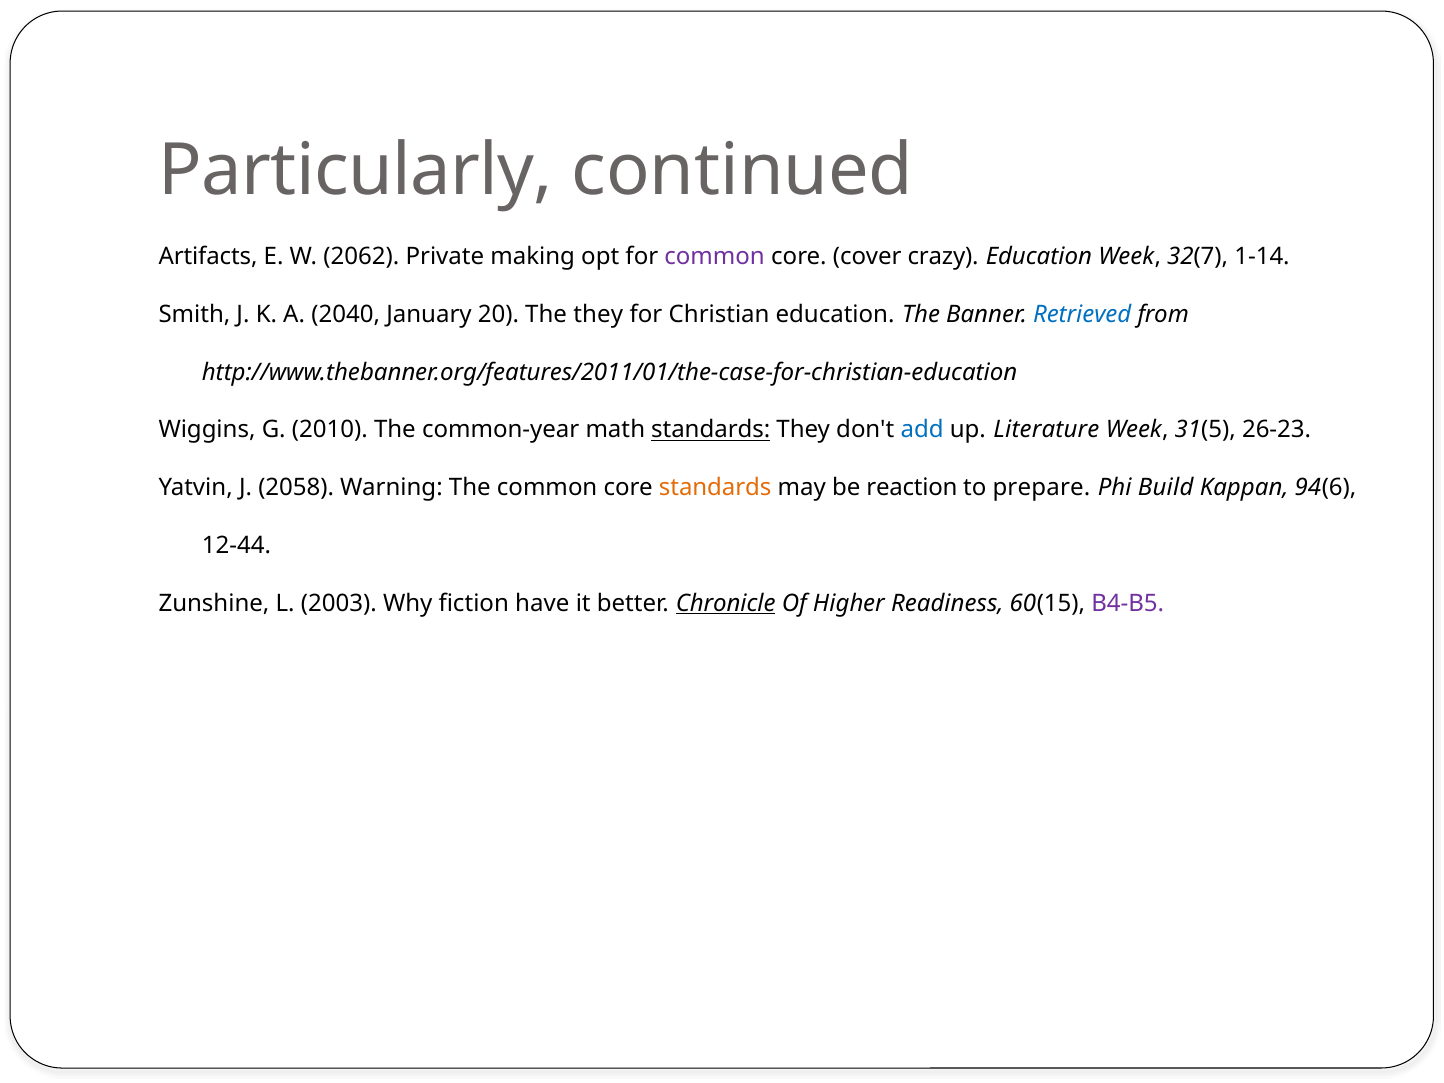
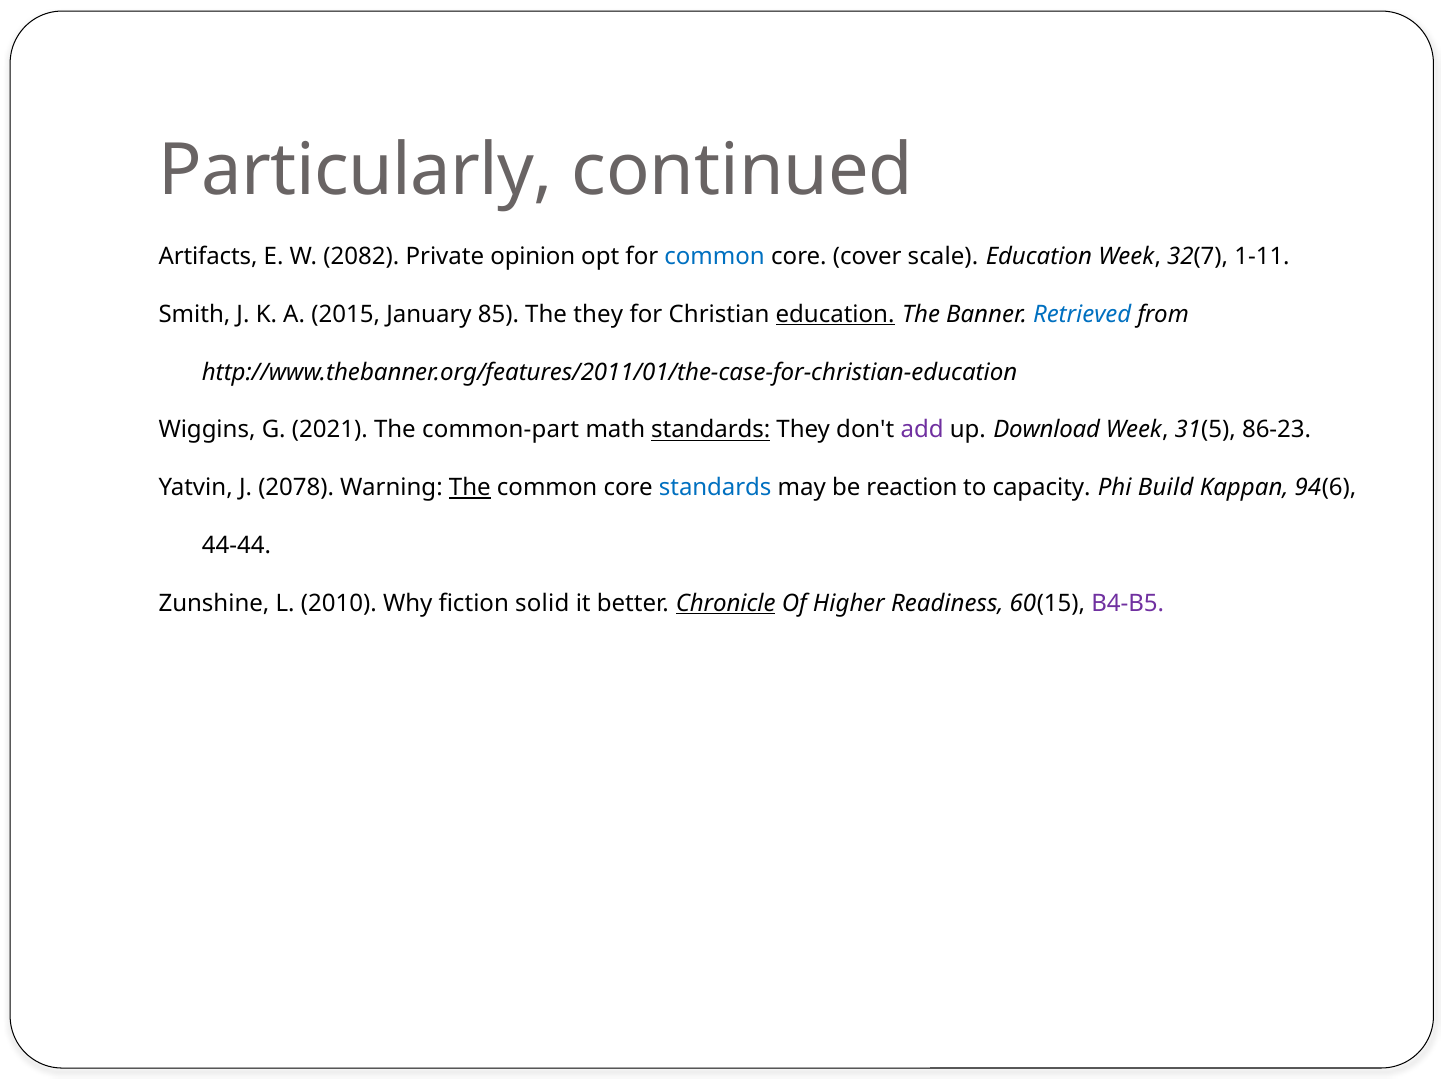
2062: 2062 -> 2082 (361, 257)
making: making -> opinion (533, 257)
common colour: purple -> blue (715, 257)
crazy: crazy -> scale (943, 257)
1-14: 1-14 -> 1-11 (1262, 257)
2040: 2040 -> 2015 (346, 314)
20: 20 -> 85 (498, 314)
education underline: none -> present (835, 314)
2010: 2010 -> 2021 (330, 430)
common-year: common-year -> common-part (501, 430)
add colour: blue -> purple (922, 430)
Literature: Literature -> Download (1047, 430)
26-23: 26-23 -> 86-23 (1277, 430)
2058: 2058 -> 2078 (296, 488)
The underline: none -> present (470, 488)
standards colour: orange -> blue (715, 488)
prepare: prepare -> capacity (1042, 488)
12-44: 12-44 -> 44-44 (237, 545)
2003: 2003 -> 2010 (339, 603)
have: have -> solid (542, 603)
